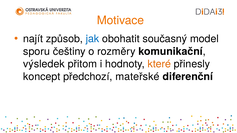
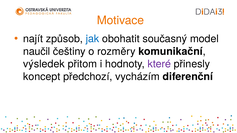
sporu: sporu -> naučil (37, 52)
které colour: orange -> purple (159, 64)
mateřské: mateřské -> vycházím (137, 77)
